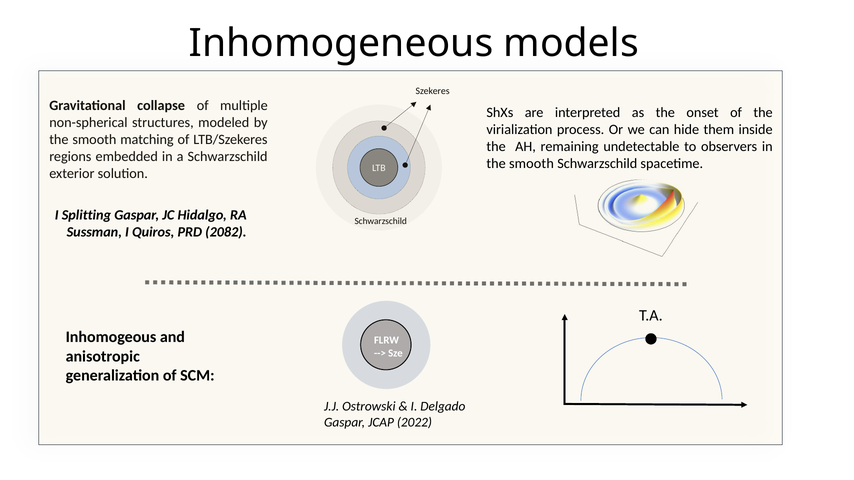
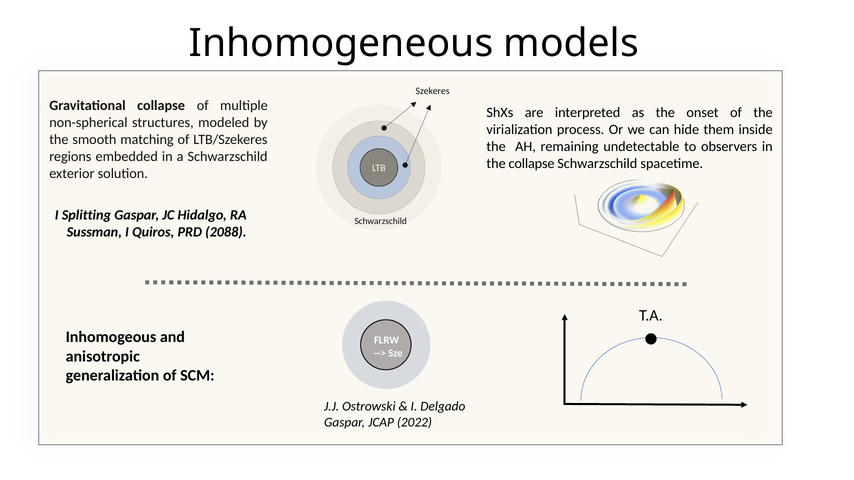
smooth: smooth -> collapse (532, 164)
2082: 2082 -> 2088 (226, 232)
